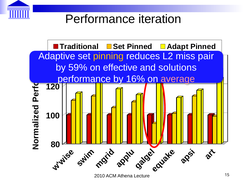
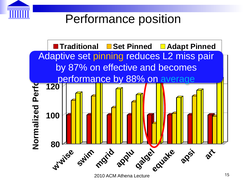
iteration: iteration -> position (160, 19)
59%: 59% -> 87% (78, 68)
solutions: solutions -> becomes (178, 68)
16%: 16% -> 88% (135, 79)
average colour: pink -> light blue (178, 79)
